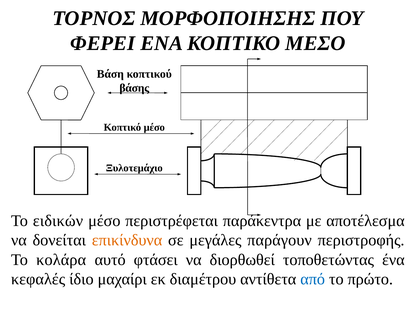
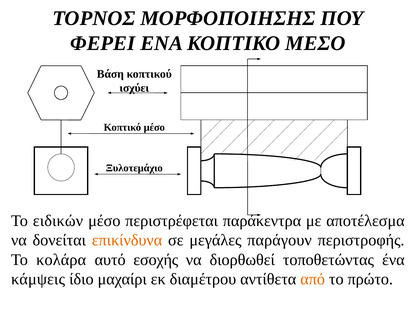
βάσης: βάσης -> ισχύει (134, 88)
φτάσει: φτάσει -> εσοχής (156, 260)
κεφαλές: κεφαλές -> κάμψεις (38, 279)
από colour: blue -> orange (313, 279)
